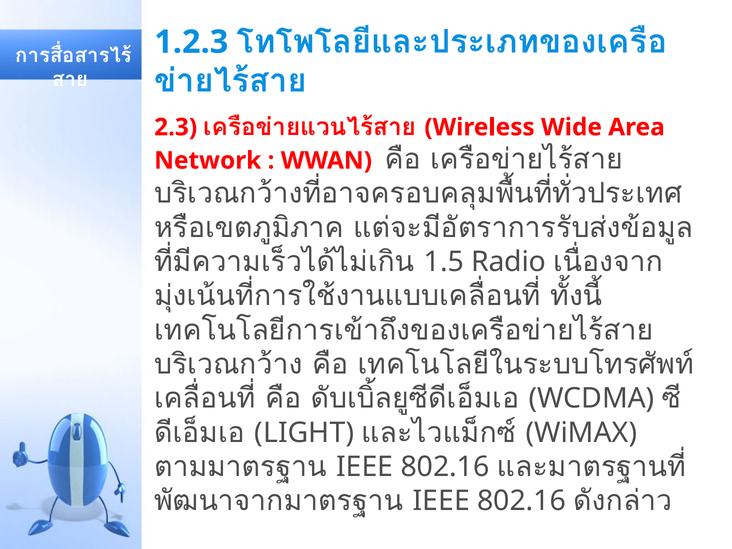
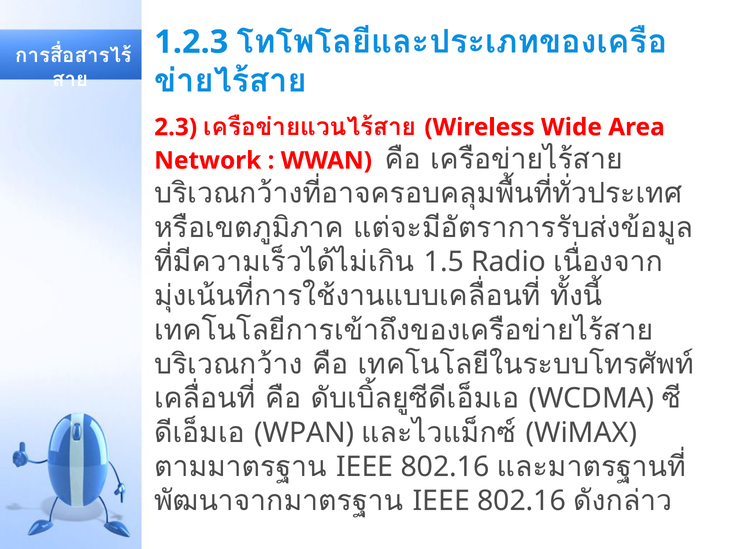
LIGHT: LIGHT -> WPAN (304, 433)
